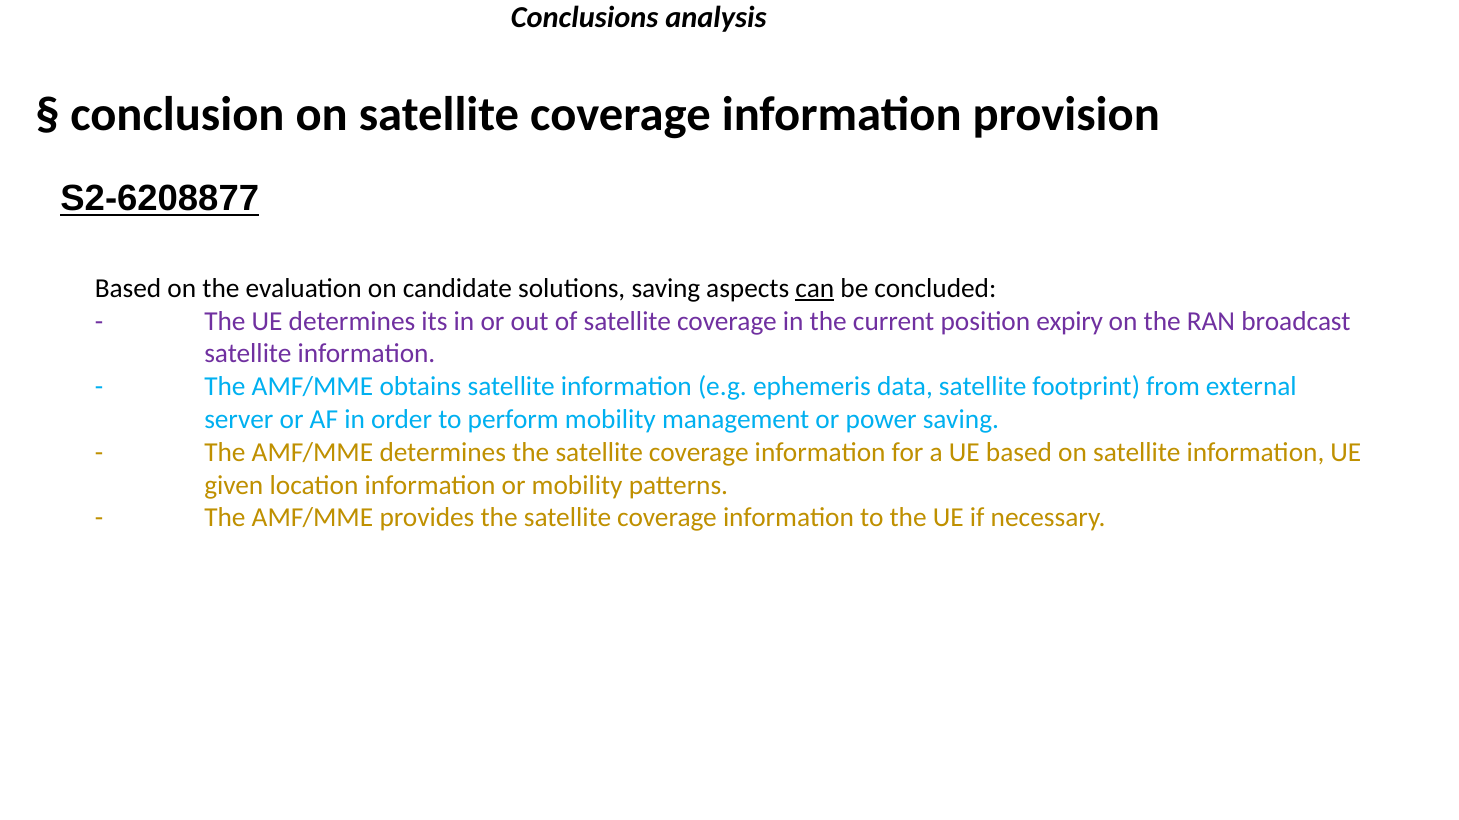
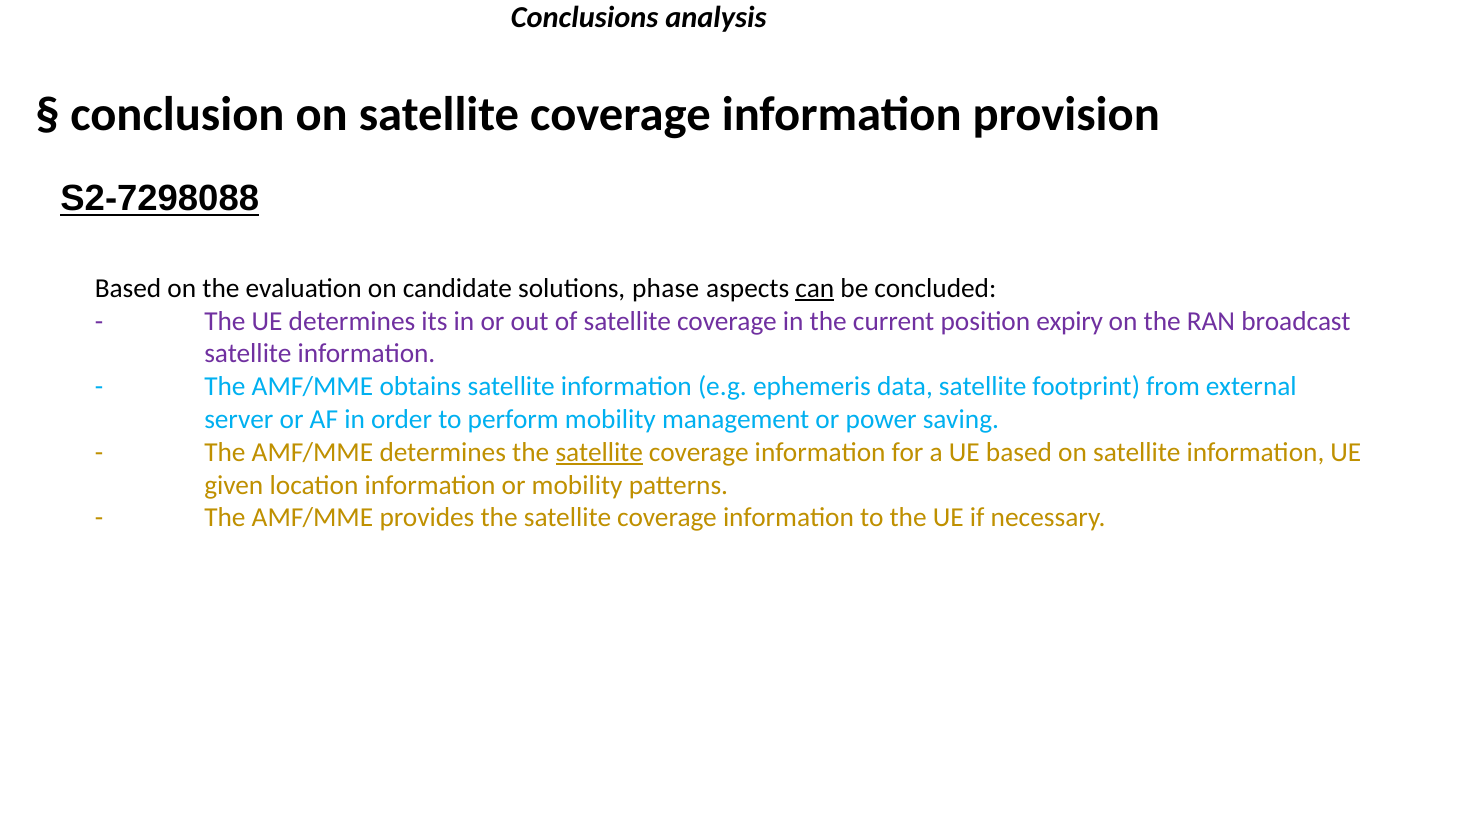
S2-6208877: S2-6208877 -> S2-7298088 (160, 199)
solutions saving: saving -> phase (666, 289)
satellite underline: none -> present (599, 453)
